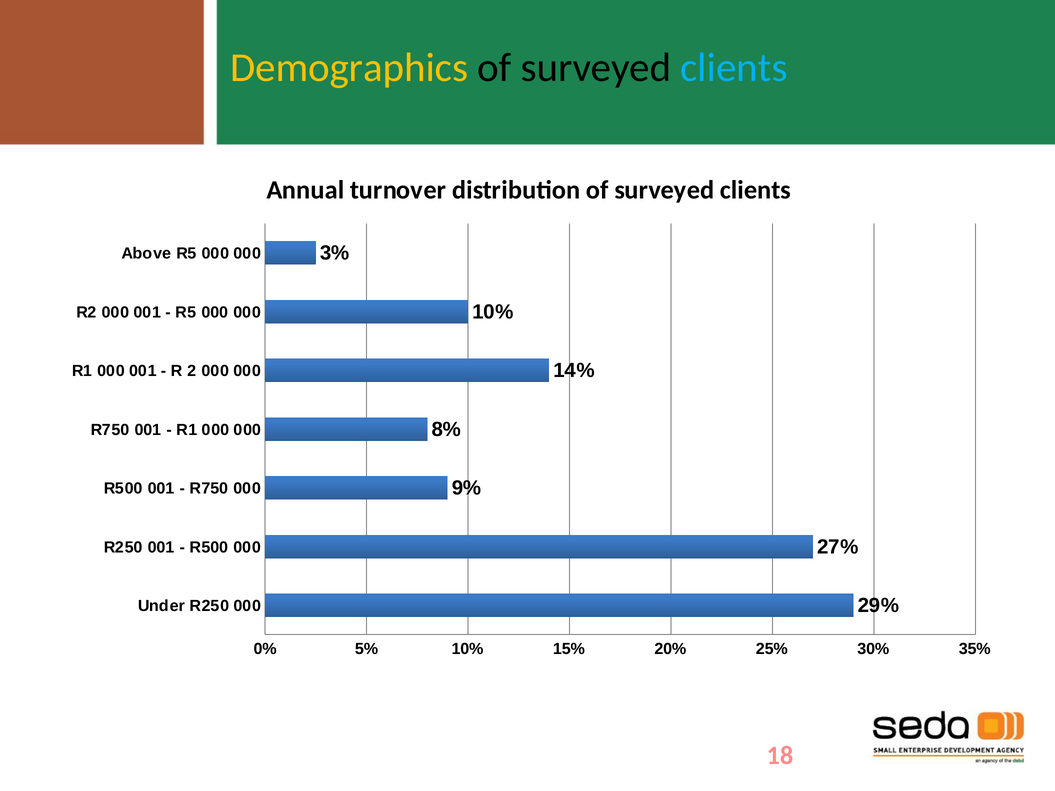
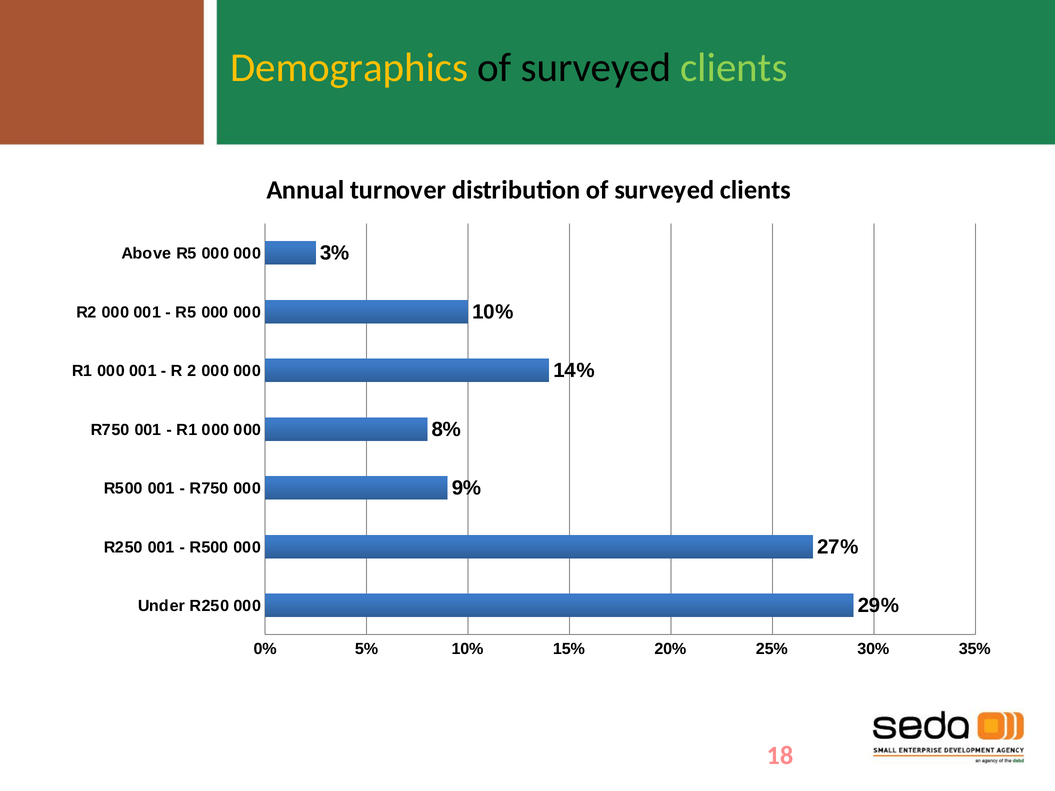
clients colour: light blue -> light green (734, 68)
